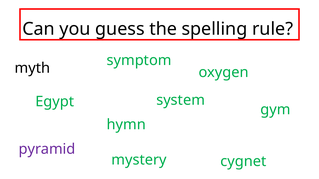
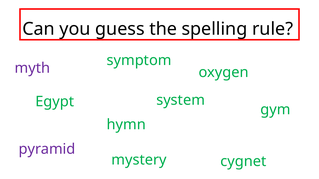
myth colour: black -> purple (32, 68)
